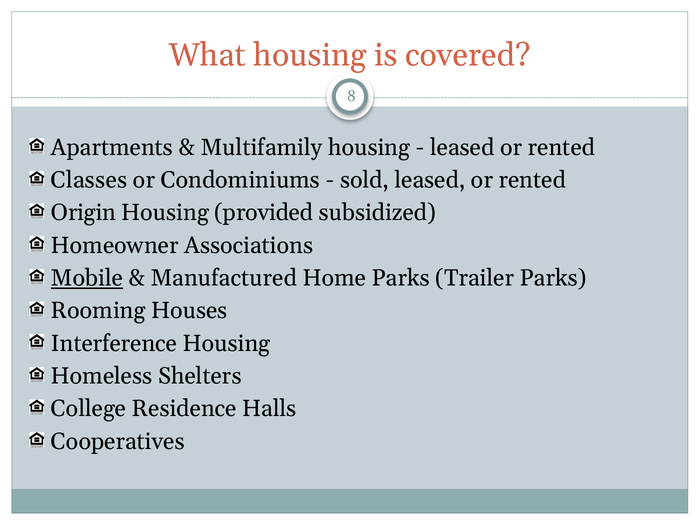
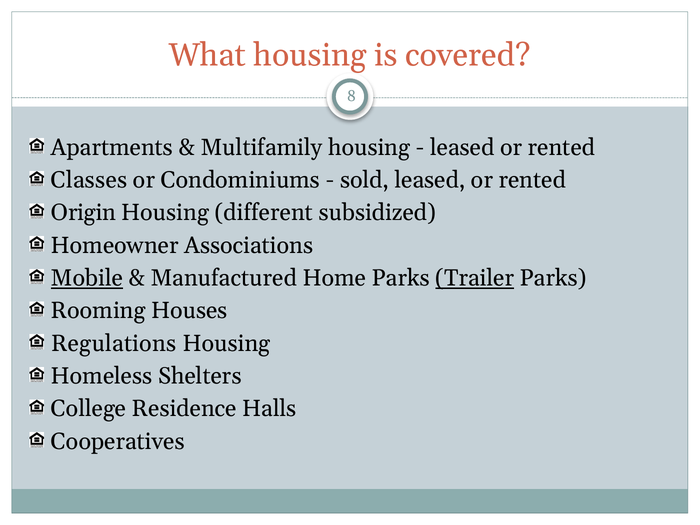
provided: provided -> different (264, 213)
Trailer underline: none -> present (475, 278)
Interference: Interference -> Regulations (114, 343)
